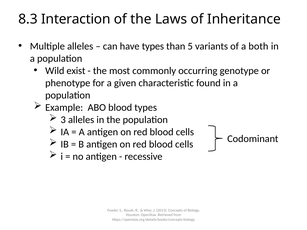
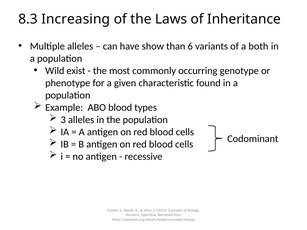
Interaction: Interaction -> Increasing (76, 19)
have types: types -> show (153, 46)
5: 5 -> 6 (190, 46)
